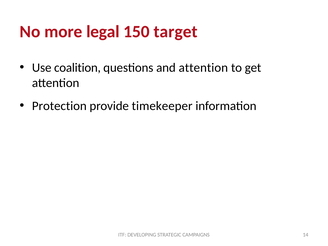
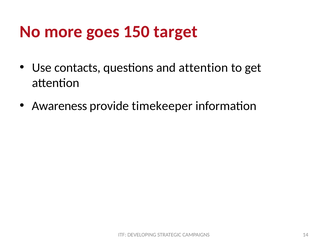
legal: legal -> goes (103, 32)
coalition: coalition -> contacts (77, 68)
Protection: Protection -> Awareness (59, 106)
